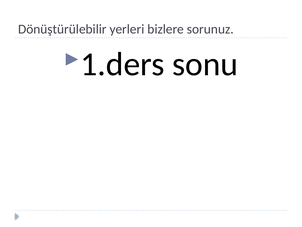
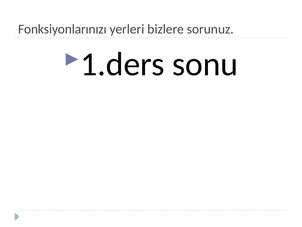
Dönüştürülebilir: Dönüştürülebilir -> Fonksiyonlarınızı (62, 29)
